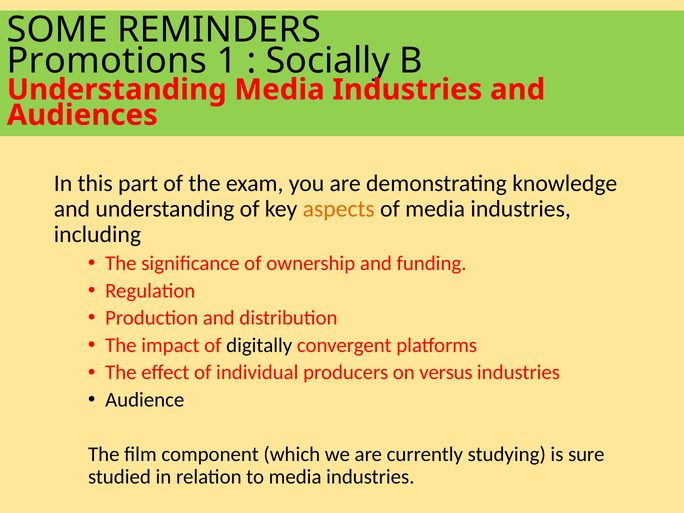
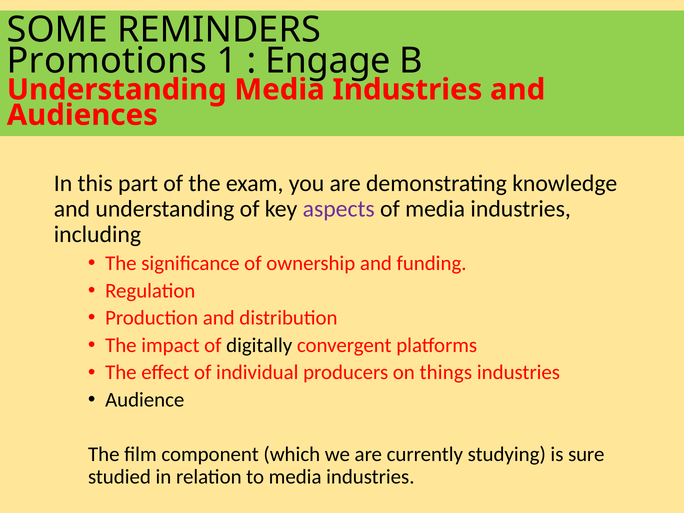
Socially: Socially -> Engage (328, 61)
aspects colour: orange -> purple (339, 209)
versus: versus -> things (446, 373)
